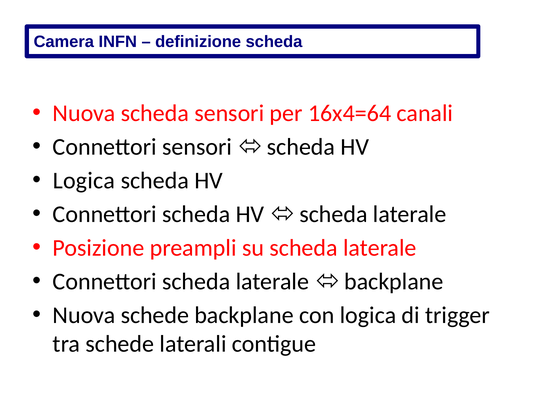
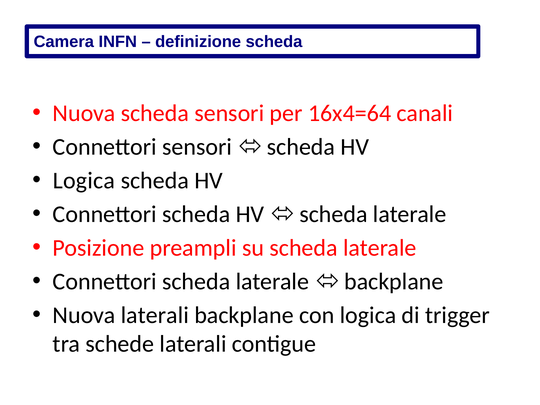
Nuova schede: schede -> laterali (155, 315)
